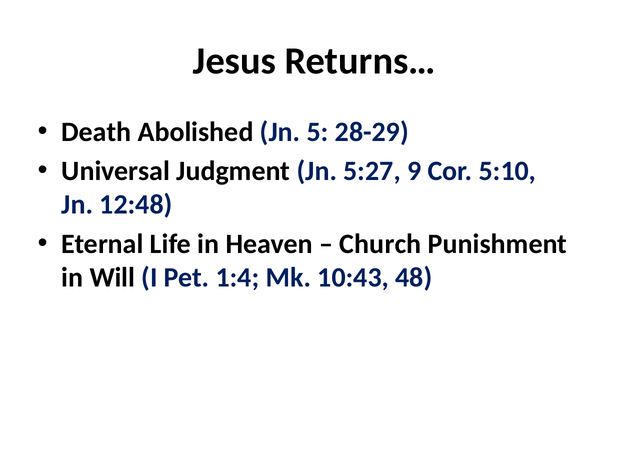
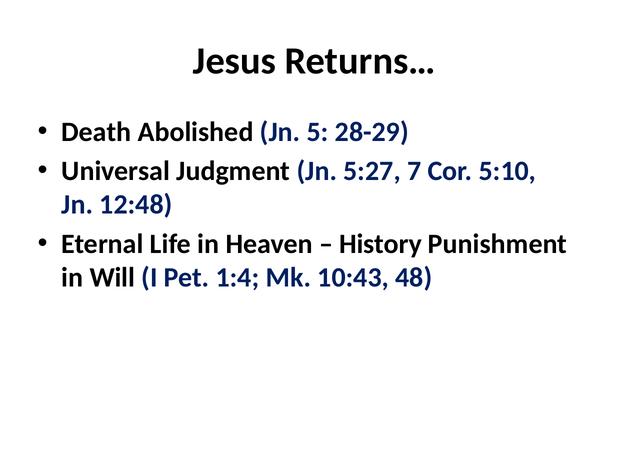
9: 9 -> 7 (414, 171)
Church: Church -> History (381, 244)
